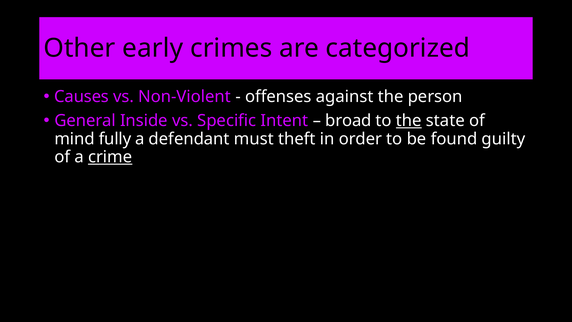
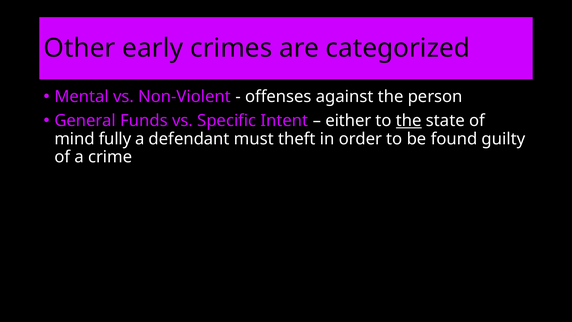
Causes: Causes -> Mental (82, 97)
Inside: Inside -> Funds (144, 121)
broad: broad -> either (348, 121)
crime underline: present -> none (110, 157)
